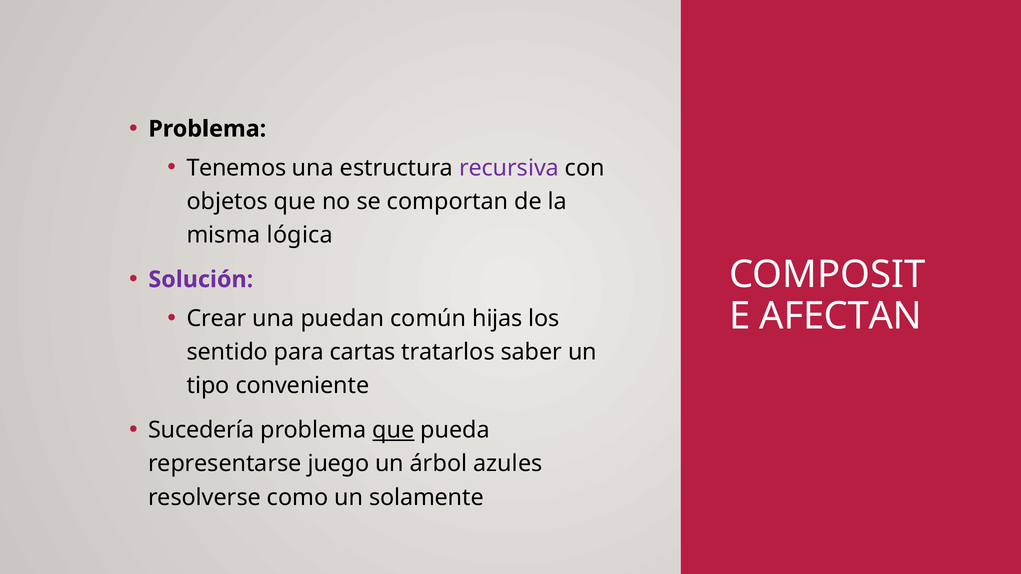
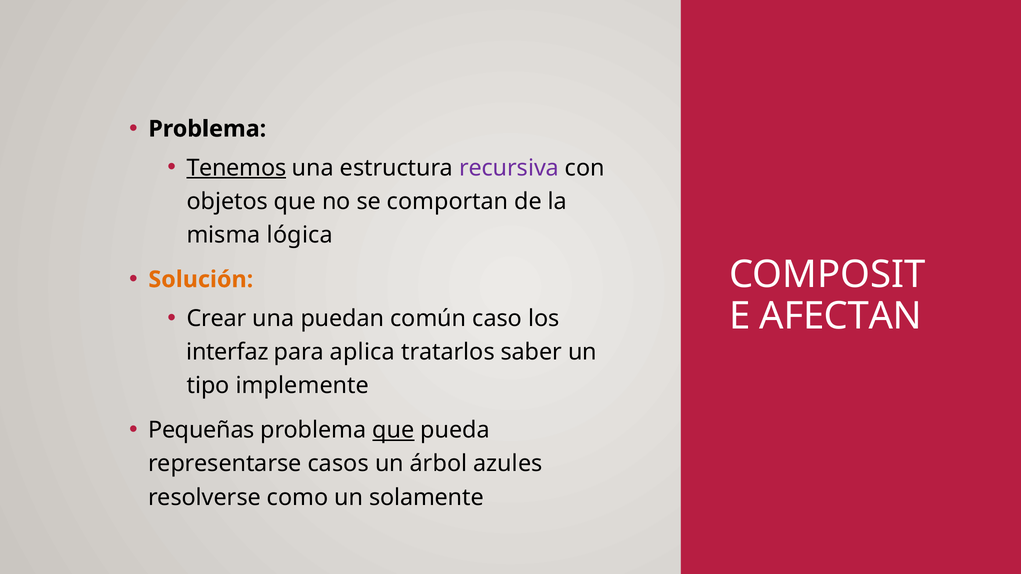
Tenemos underline: none -> present (236, 168)
Solución colour: purple -> orange (201, 280)
hijas: hijas -> caso (497, 319)
sentido: sentido -> interfaz (227, 352)
cartas: cartas -> aplica (363, 352)
conveniente: conveniente -> implemente (302, 386)
Sucedería: Sucedería -> Pequeñas (201, 430)
juego: juego -> casos (338, 464)
